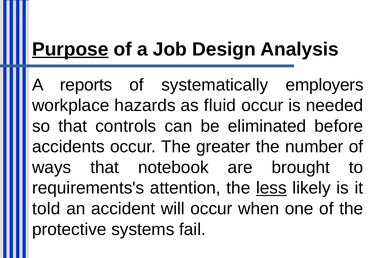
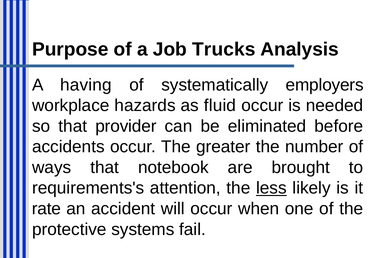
Purpose underline: present -> none (70, 49)
Design: Design -> Trucks (224, 49)
reports: reports -> having (86, 85)
controls: controls -> provider (126, 126)
told: told -> rate (46, 209)
